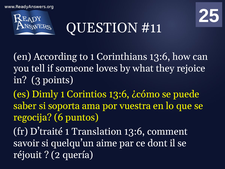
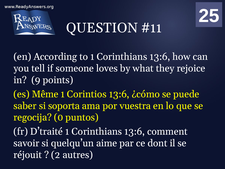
3: 3 -> 9 (36, 80)
Dimly: Dimly -> Même (45, 94)
6: 6 -> 0 (59, 117)
Translation: Translation -> Corinthians (97, 131)
quería: quería -> autres (78, 155)
